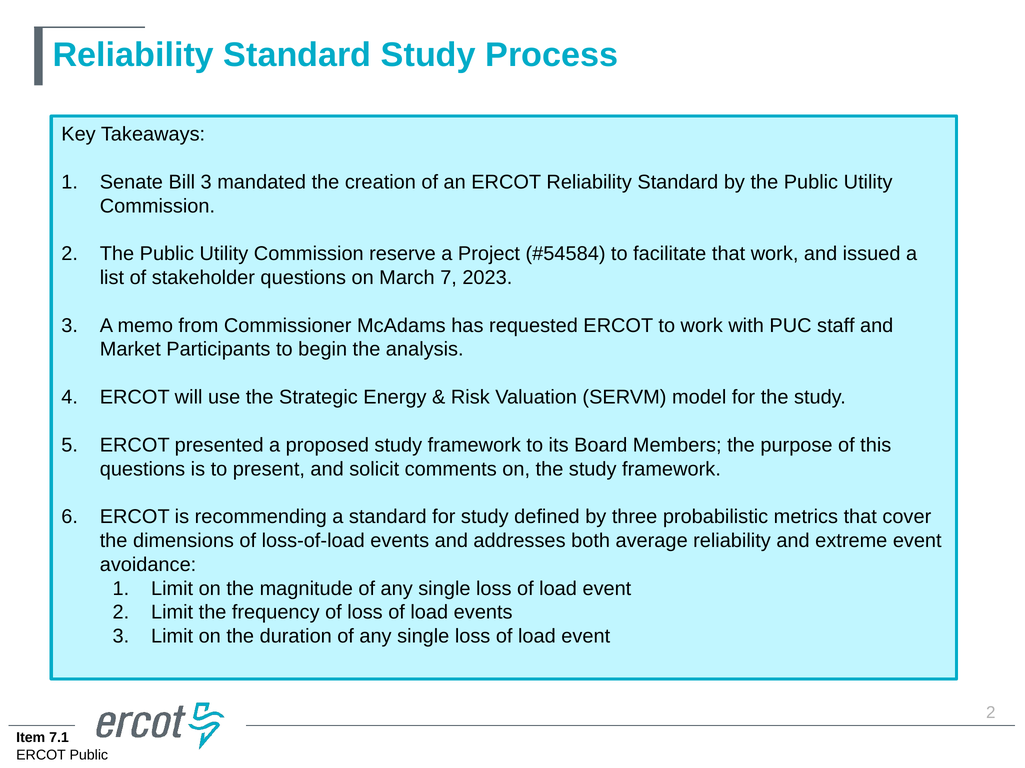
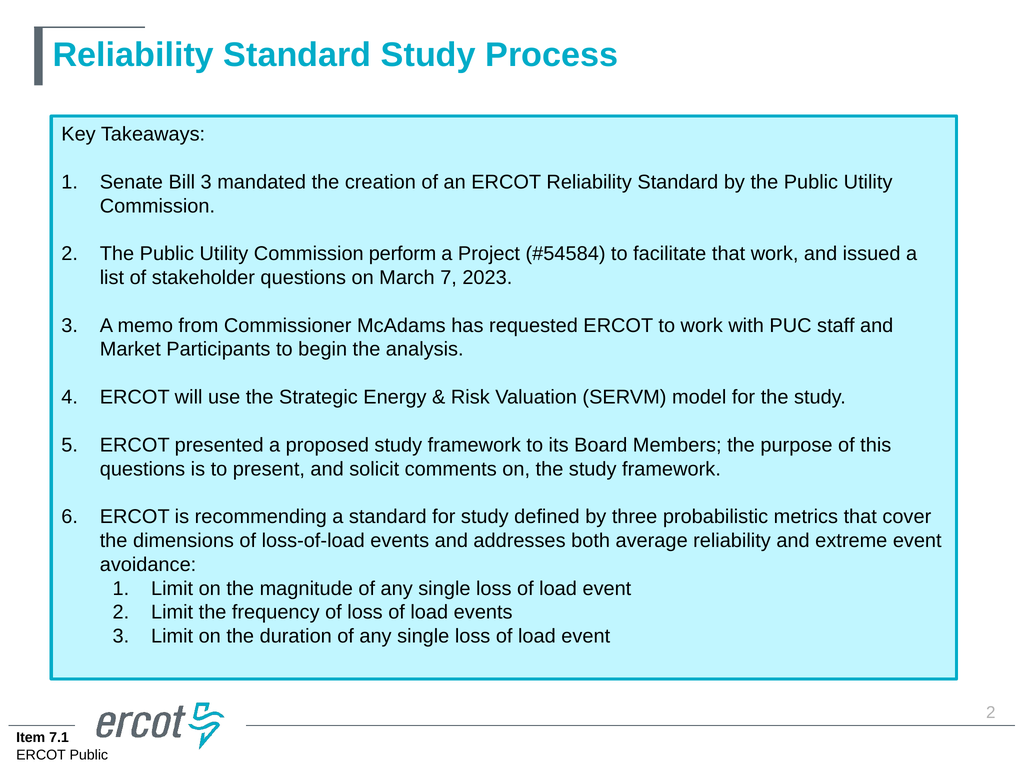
reserve: reserve -> perform (403, 254)
